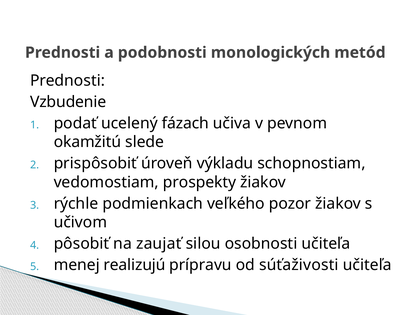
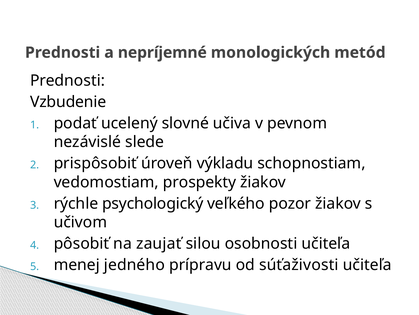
podobnosti: podobnosti -> nepríjemné (162, 52)
fázach: fázach -> slovné (185, 123)
okamžitú: okamžitú -> nezávislé (87, 142)
podmienkach: podmienkach -> psychologický (153, 203)
realizujú: realizujú -> jedného (134, 264)
